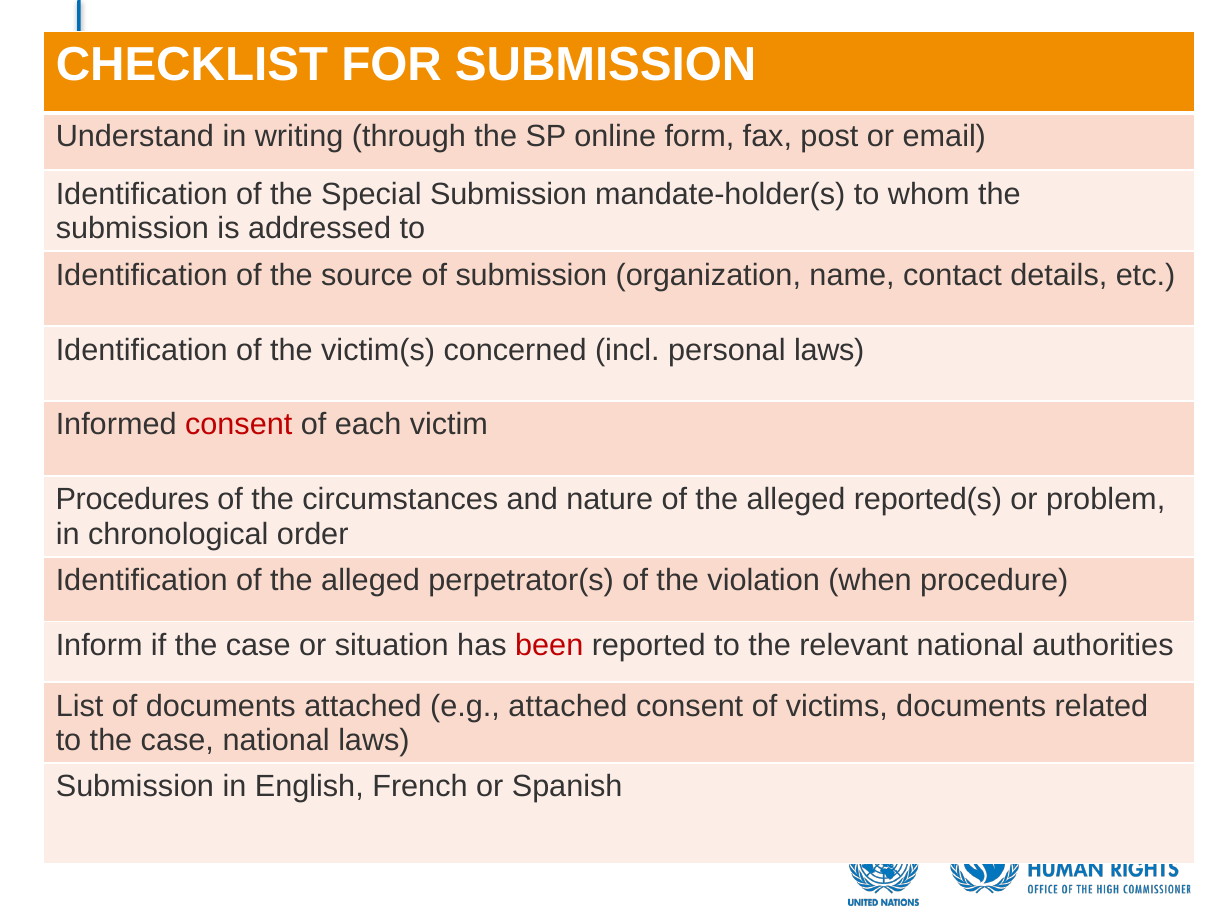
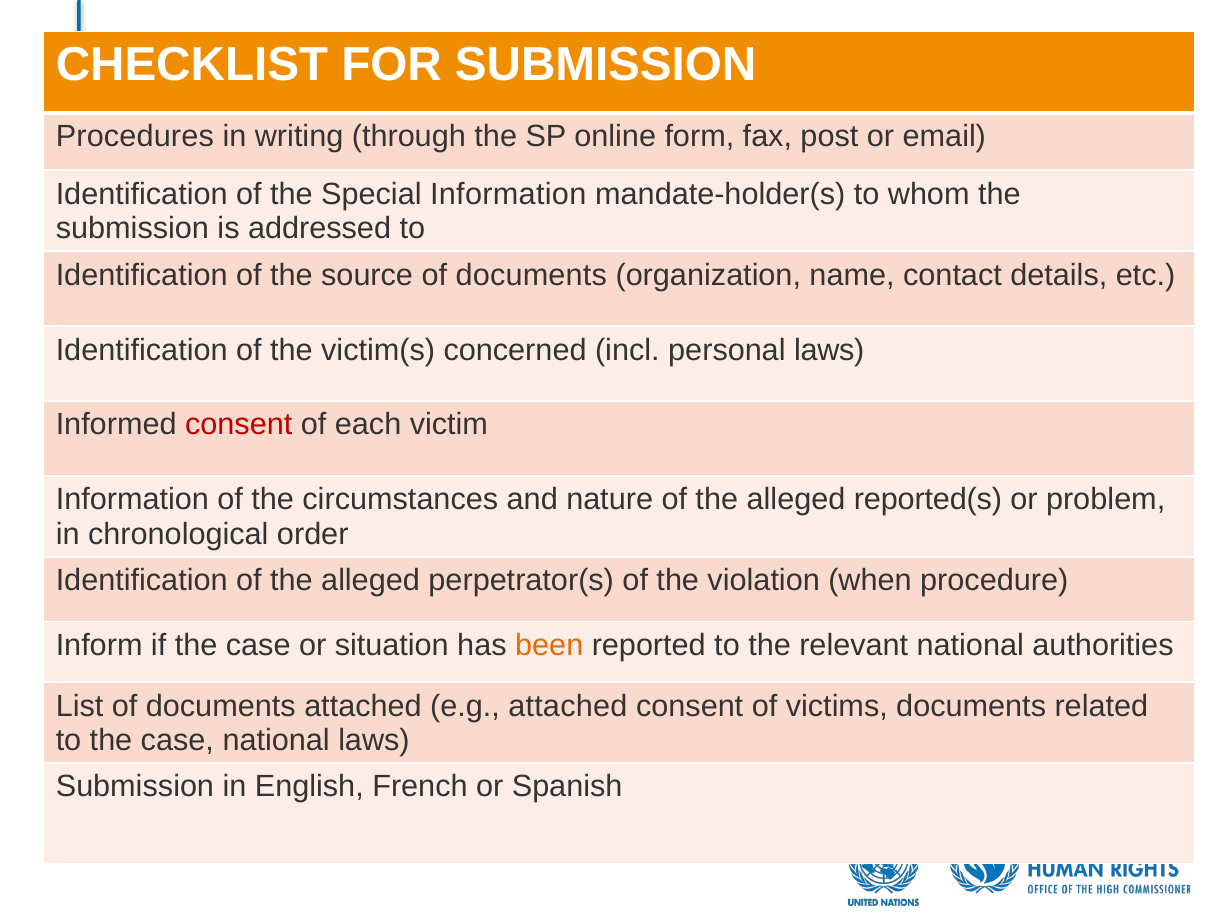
Understand: Understand -> Procedures (135, 137)
Special Submission: Submission -> Information (508, 194)
source of submission: submission -> documents (531, 275)
Procedures: Procedures -> Information (132, 499)
been colour: red -> orange (549, 645)
